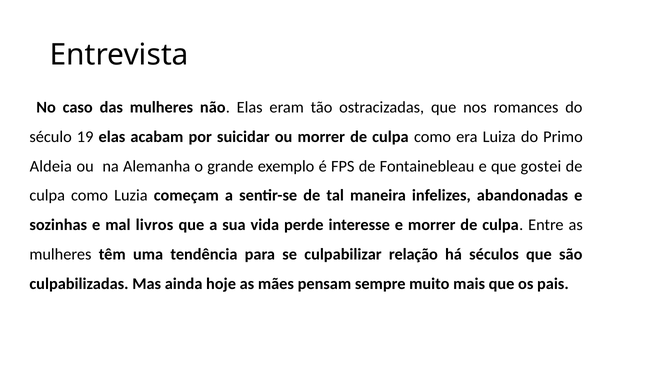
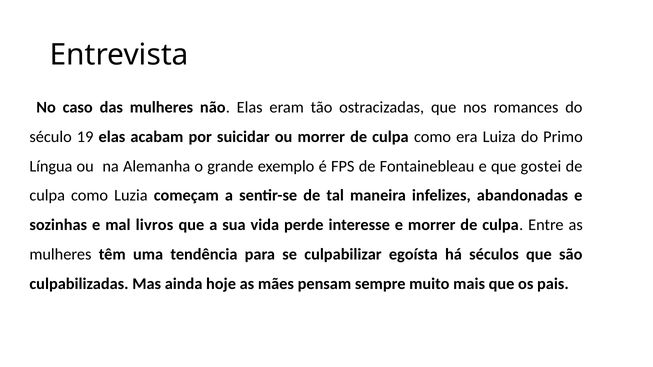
Aldeia: Aldeia -> Língua (51, 166)
relação: relação -> egoísta (413, 255)
